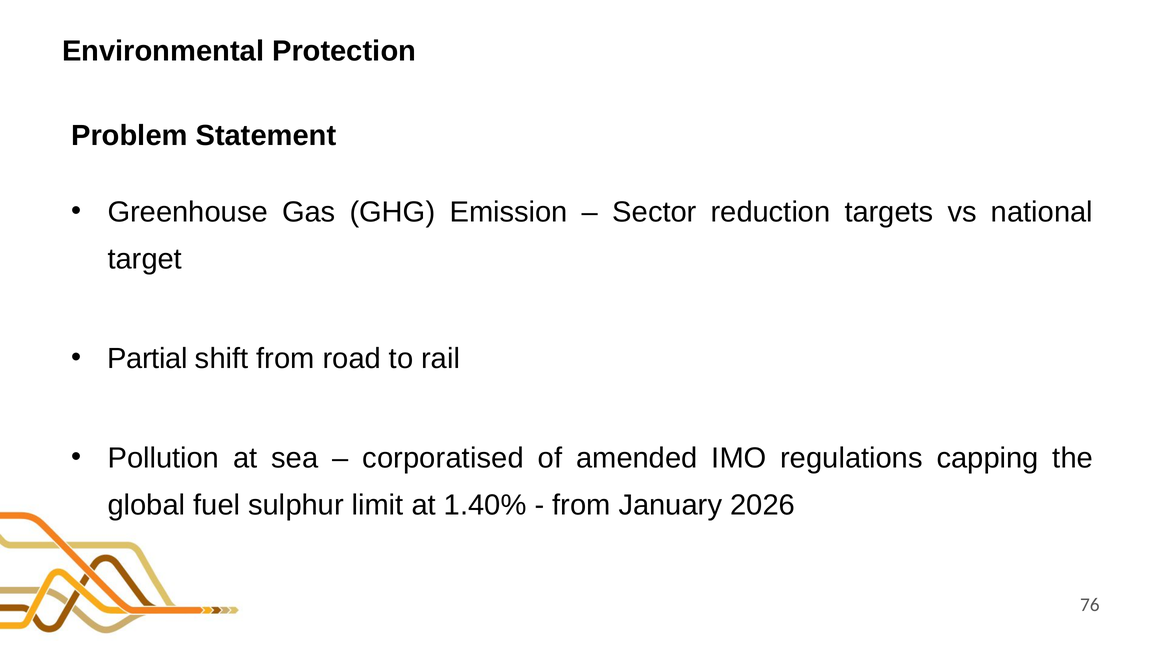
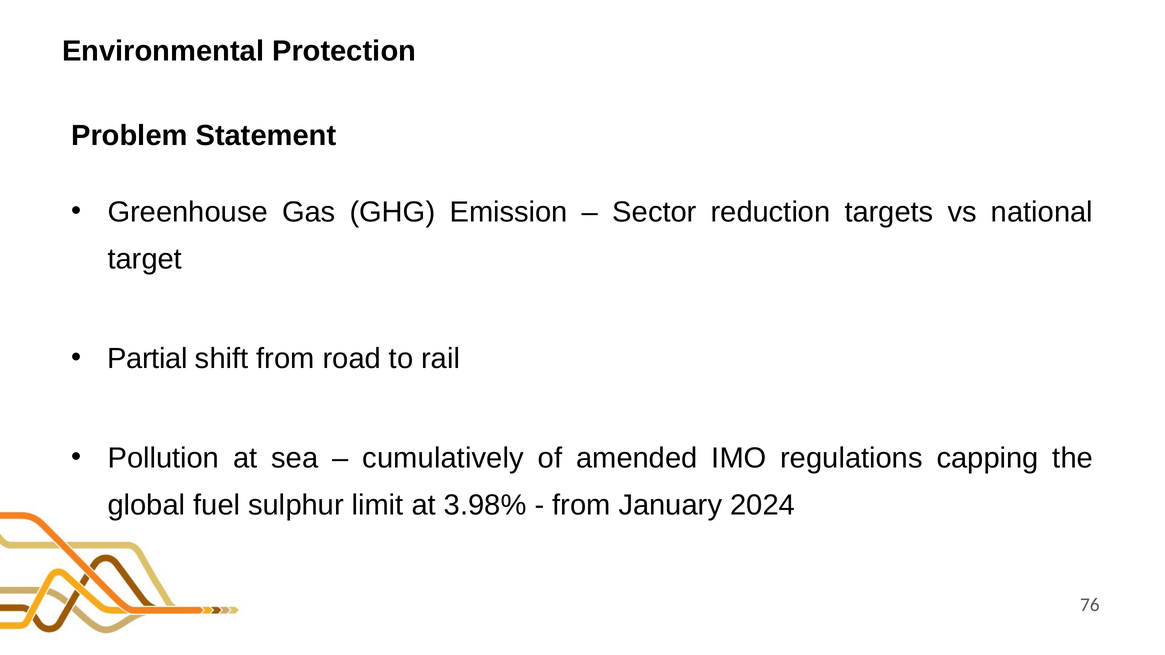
corporatised: corporatised -> cumulatively (443, 458)
1.40%: 1.40% -> 3.98% (485, 506)
2026: 2026 -> 2024 (763, 506)
